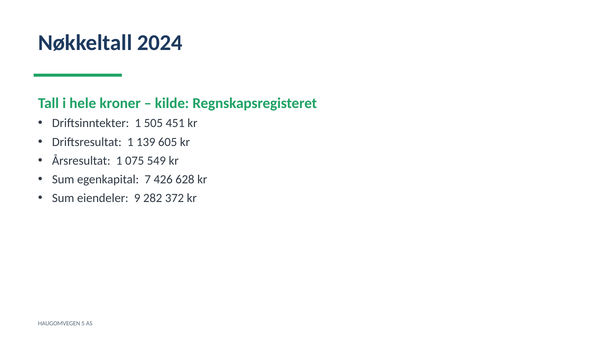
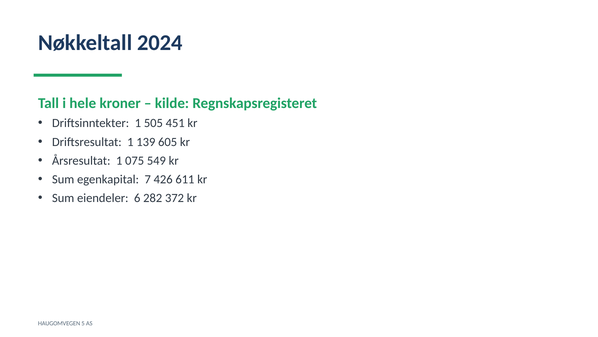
628: 628 -> 611 (185, 179)
9: 9 -> 6 (137, 198)
